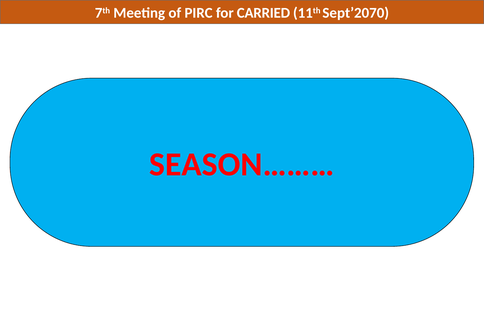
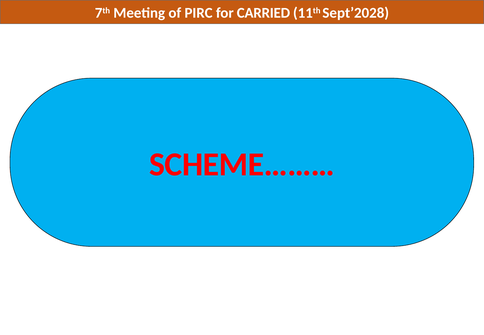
Sept’2070: Sept’2070 -> Sept’2028 (356, 13)
SEASON………: SEASON……… -> SCHEME……… (242, 165)
